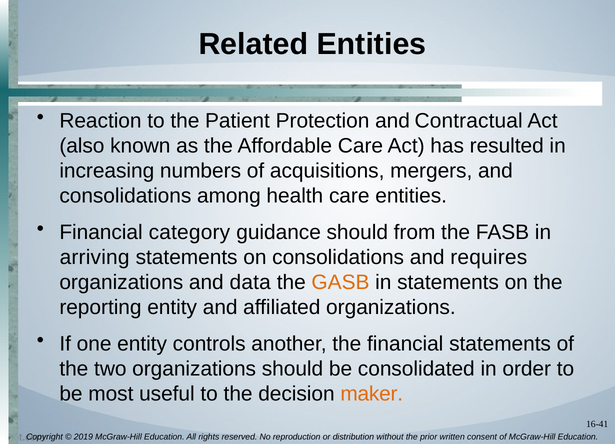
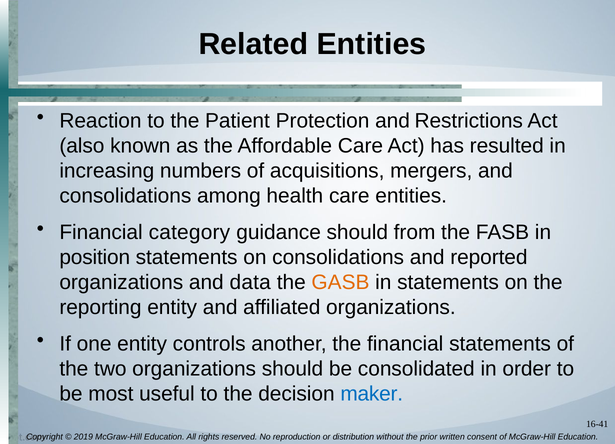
Contractual: Contractual -> Restrictions (469, 121)
arriving: arriving -> position (95, 257)
requires: requires -> reported (489, 257)
maker colour: orange -> blue (372, 394)
